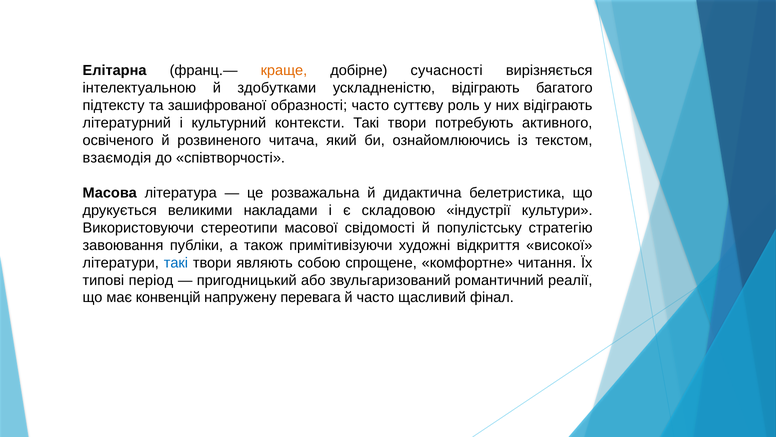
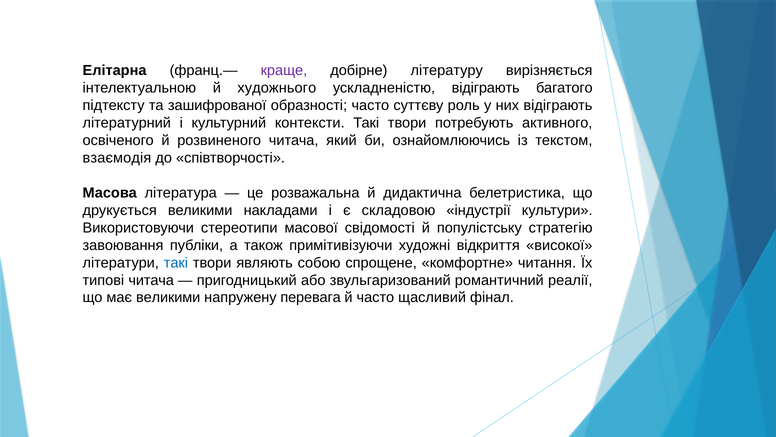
краще colour: orange -> purple (284, 70)
сучасності: сучасності -> літературу (447, 70)
здобутками: здобутками -> художнього (277, 88)
типові період: період -> читача (151, 280)
має конвенцій: конвенцій -> великими (168, 297)
